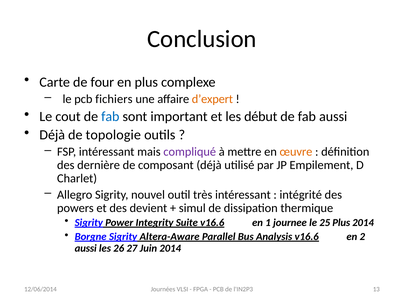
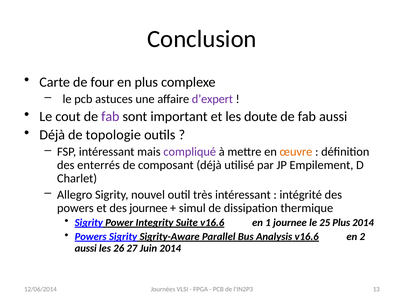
fichiers: fichiers -> astuces (114, 99)
d’expert colour: orange -> purple (212, 99)
fab colour: blue -> purple (110, 117)
début: début -> doute (261, 117)
dernière: dernière -> enterrés (99, 165)
des devient: devient -> journee (148, 208)
Borgne: Borgne -> Powers (91, 237)
Altera-Aware: Altera-Aware -> Sigrity-Aware (170, 237)
